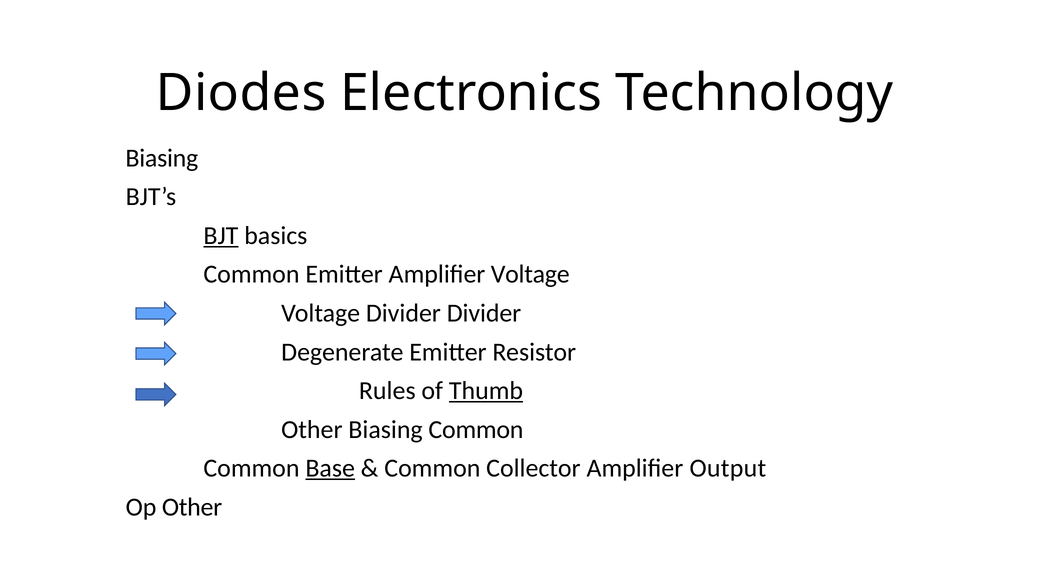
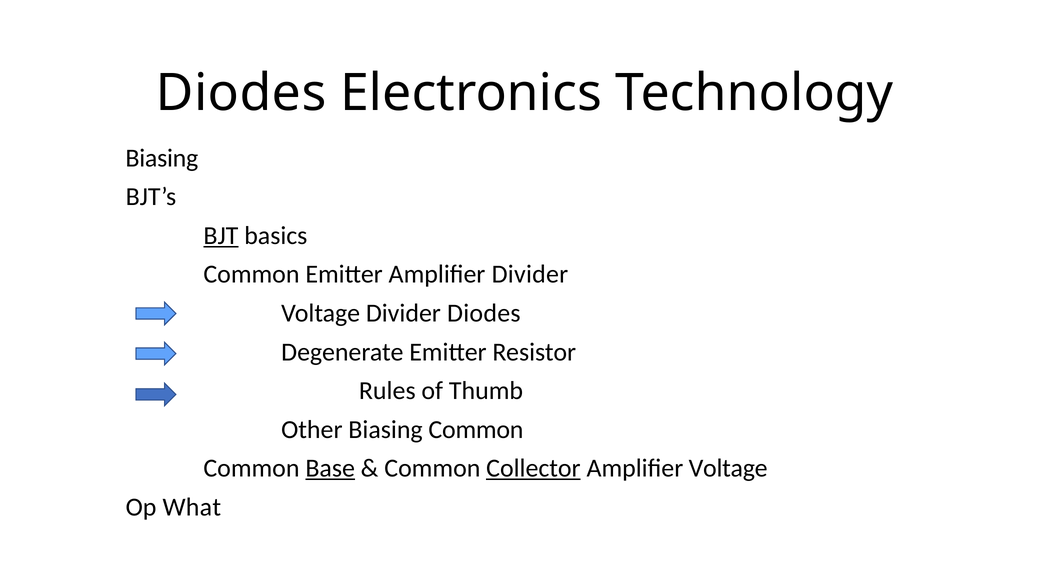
Amplifier Voltage: Voltage -> Divider (530, 275)
Divider Divider: Divider -> Diodes (484, 313)
Thumb underline: present -> none (486, 391)
Collector underline: none -> present (533, 469)
Amplifier Output: Output -> Voltage (728, 469)
Op Other: Other -> What (192, 507)
